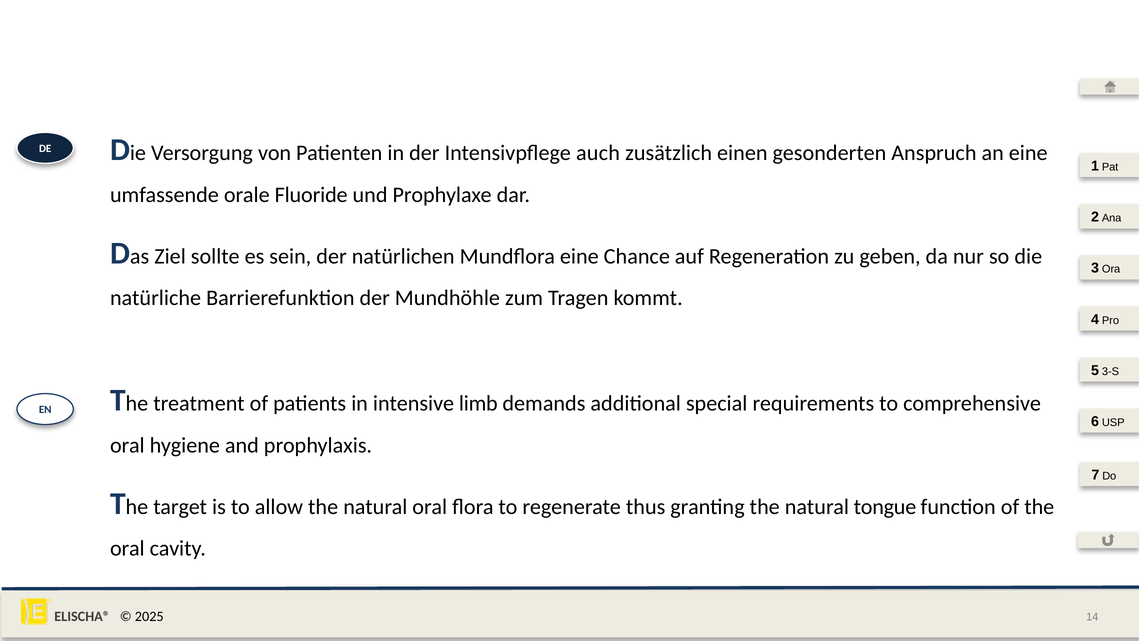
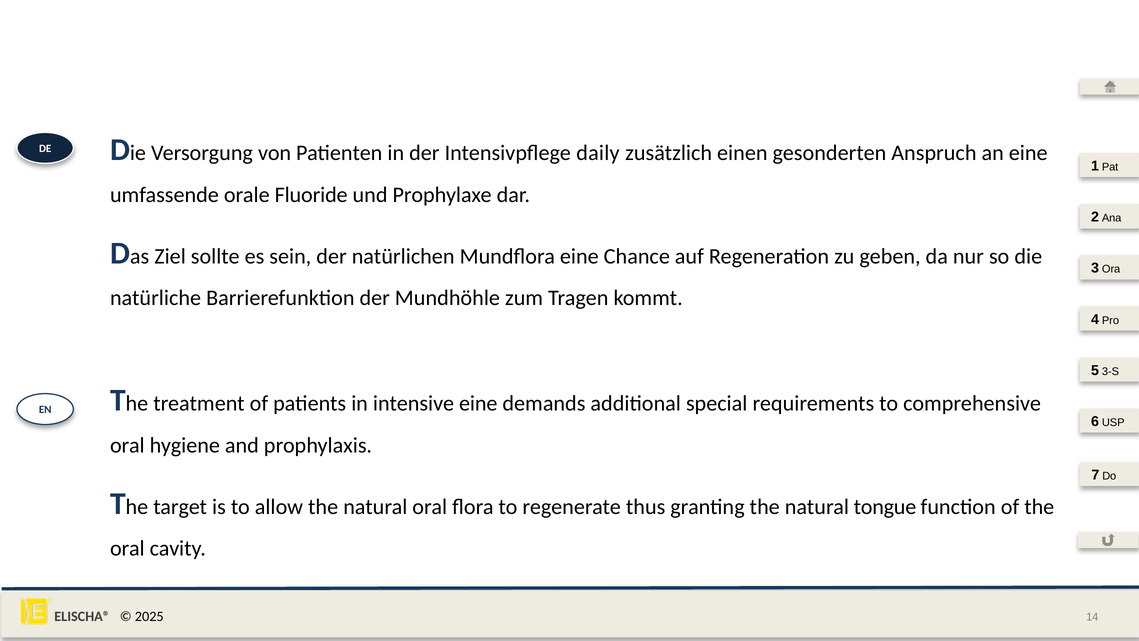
auch: auch -> daily (598, 153)
intensive limb: limb -> eine (478, 403)
